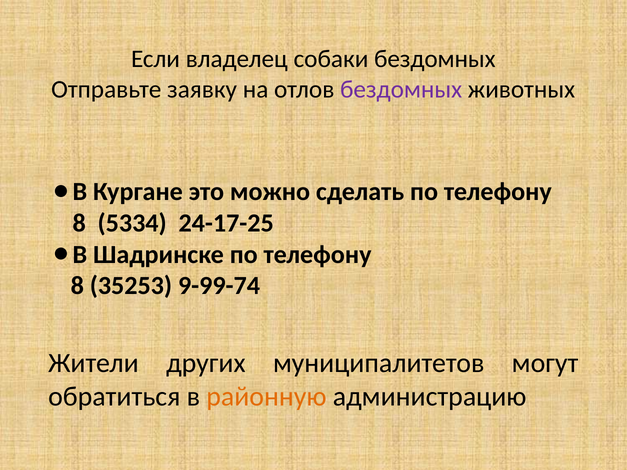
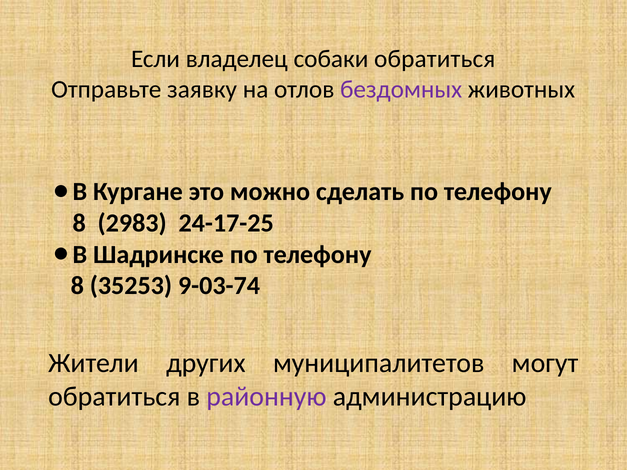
собаки бездомных: бездомных -> обратиться (435, 59)
5334: 5334 -> 2983 (132, 223)
9-99-74: 9-99-74 -> 9-03-74 (219, 286)
районную colour: orange -> purple (266, 397)
